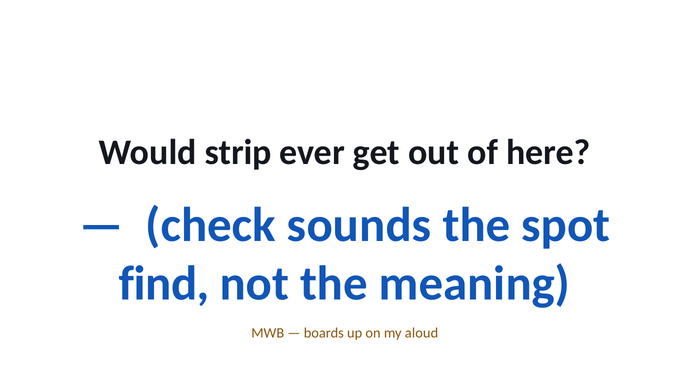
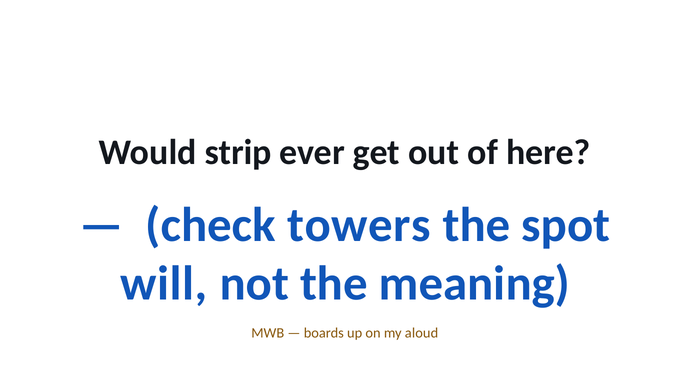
sounds: sounds -> towers (359, 225)
find: find -> will (164, 284)
